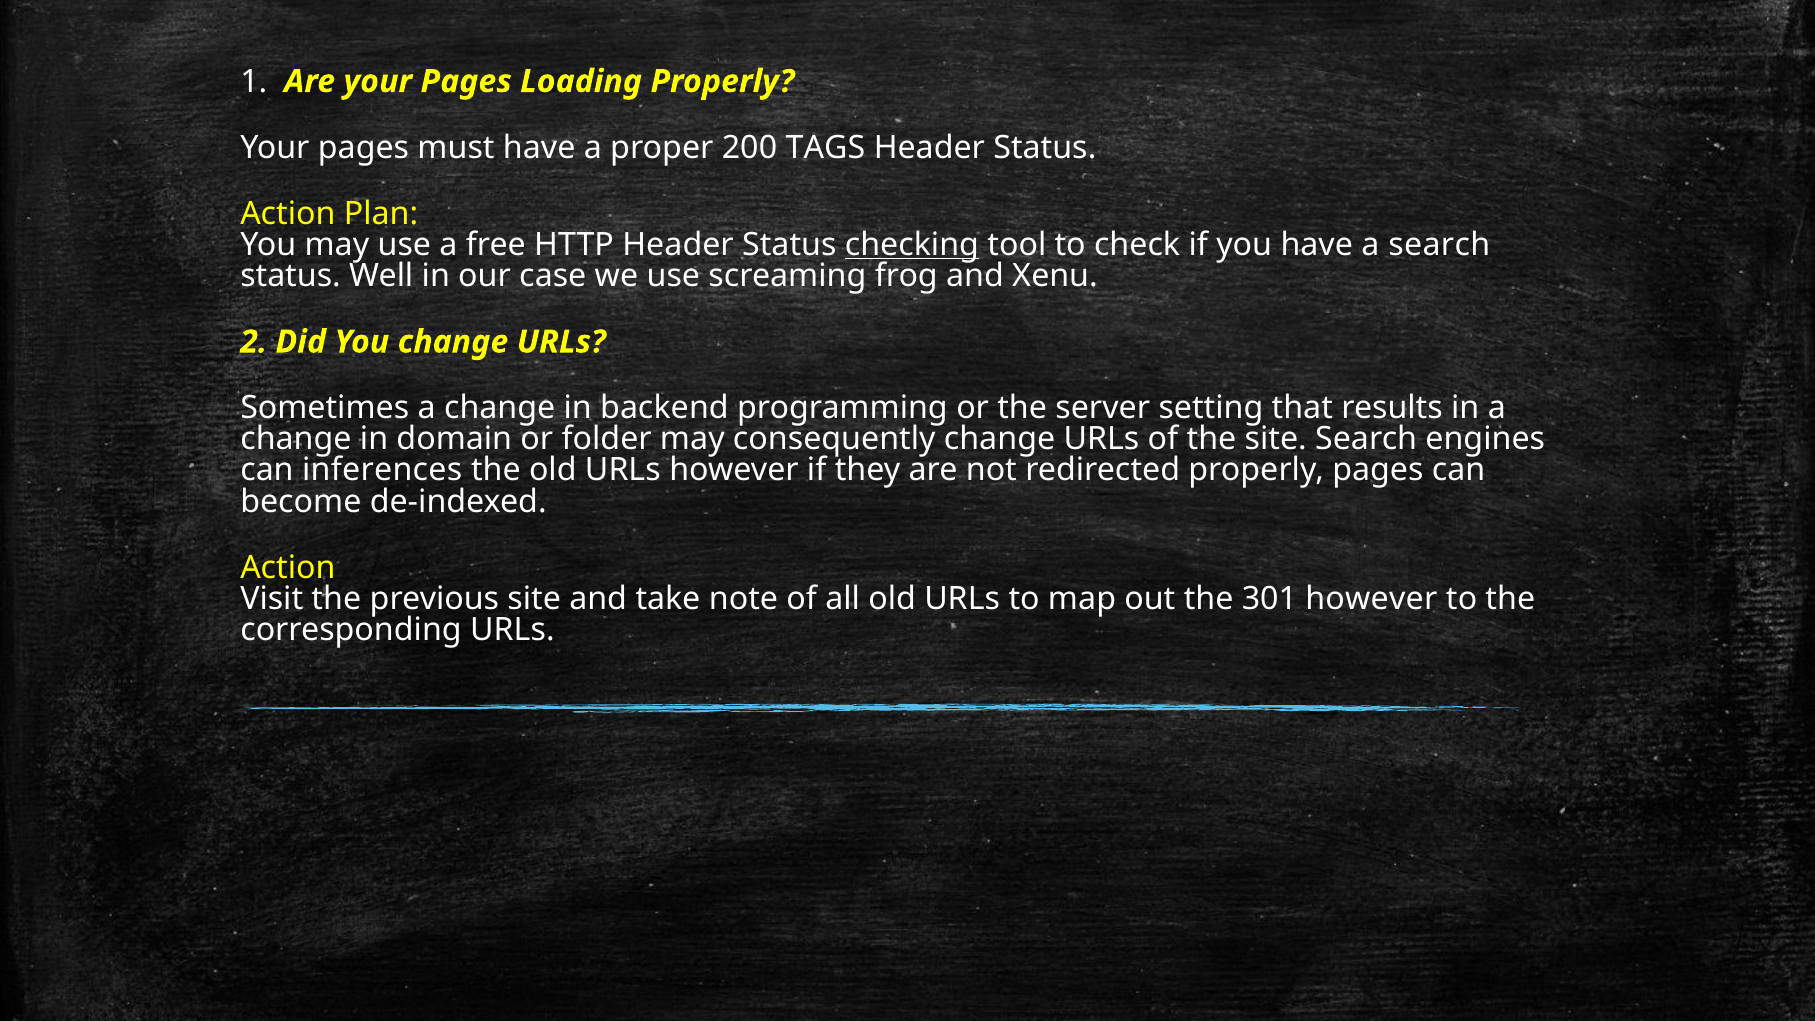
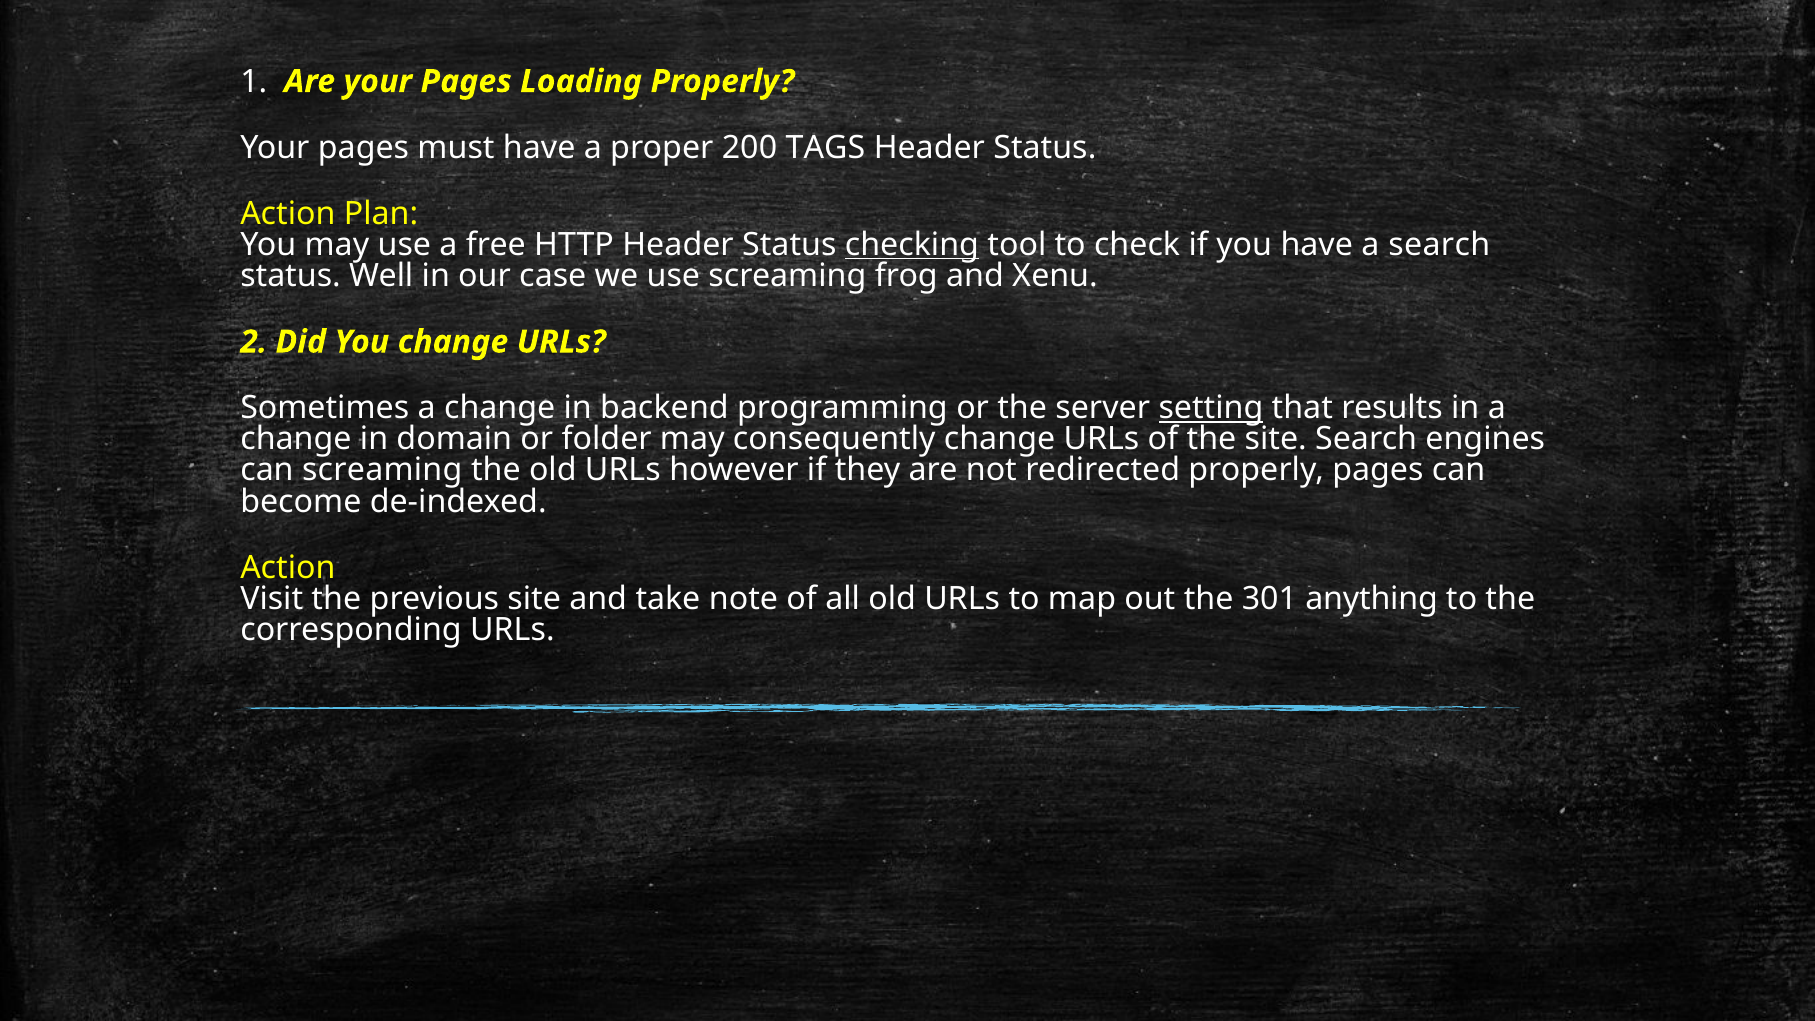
setting underline: none -> present (1211, 408)
can inferences: inferences -> screaming (382, 470)
301 however: however -> anything (1372, 599)
